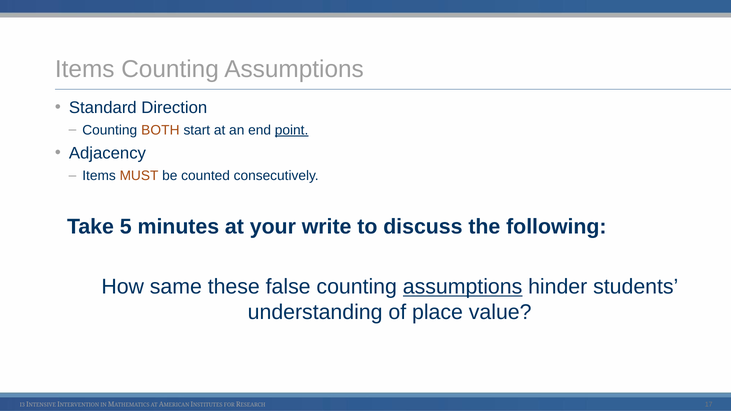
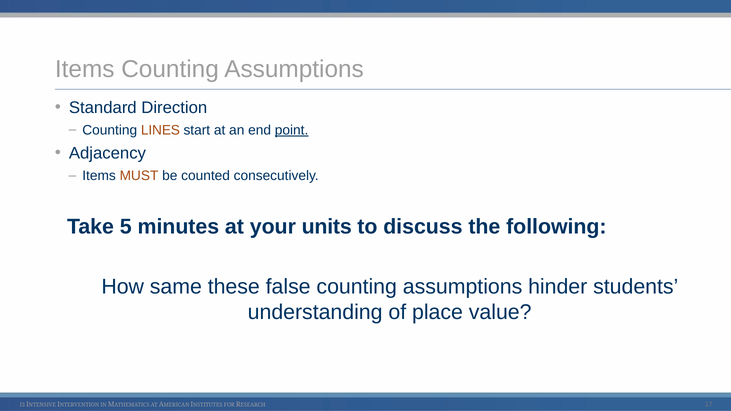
BOTH: BOTH -> LINES (160, 130)
write: write -> units (327, 227)
assumptions underline: present -> none (463, 287)
